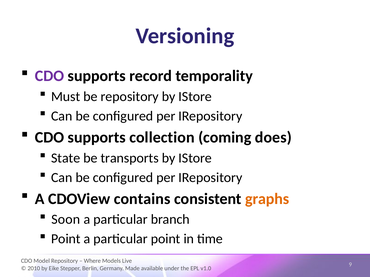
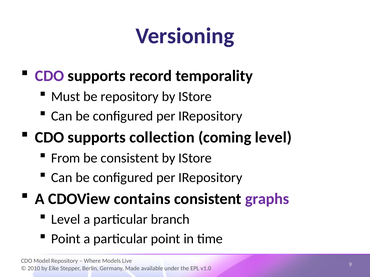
coming does: does -> level (273, 138)
State: State -> From (66, 158)
be transports: transports -> consistent (130, 158)
graphs colour: orange -> purple (267, 199)
Soon: Soon -> Level (66, 220)
